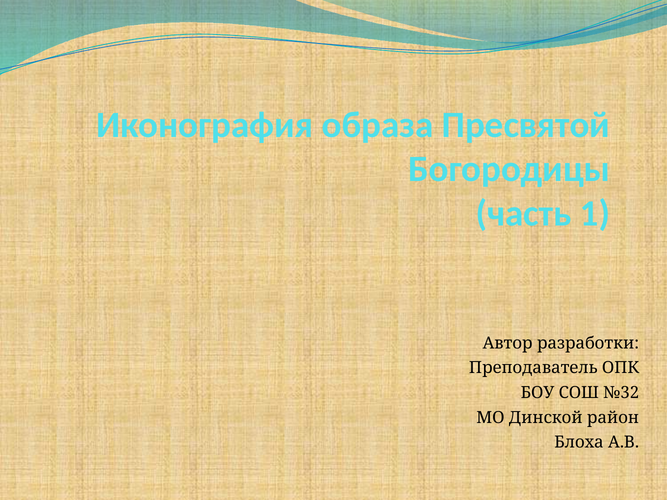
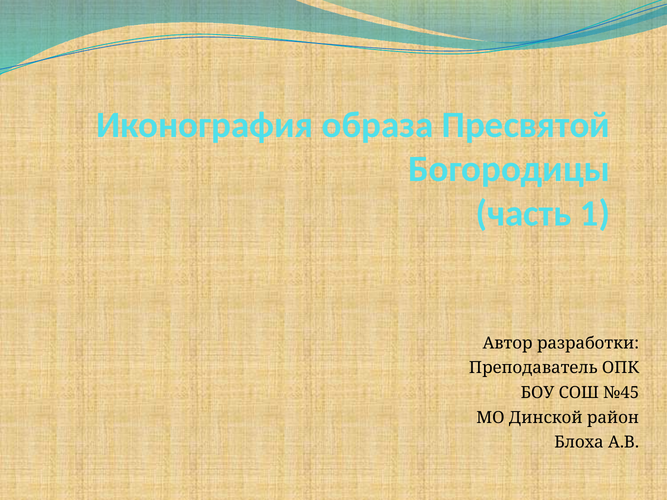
№32: №32 -> №45 (621, 393)
